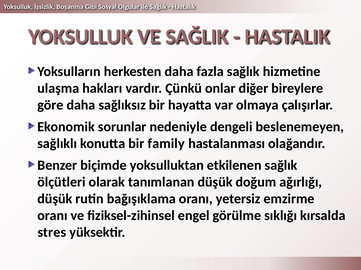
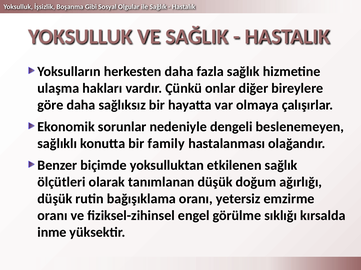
stres: stres -> inme (52, 233)
